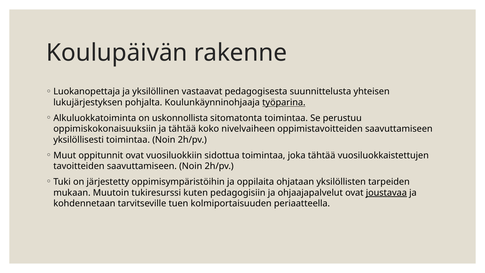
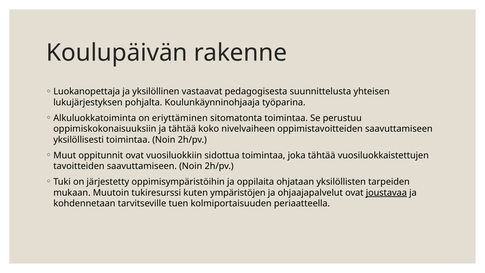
työparina underline: present -> none (284, 102)
uskonnollista: uskonnollista -> eriyttäminen (180, 118)
pedagogisiin: pedagogisiin -> ympäristöjen (238, 193)
